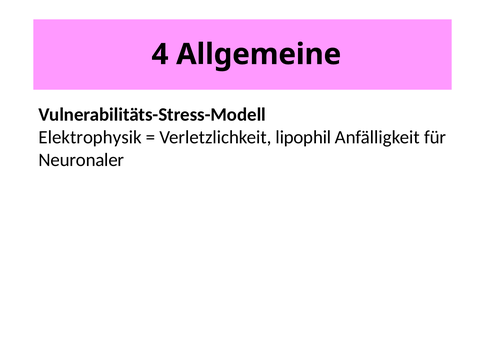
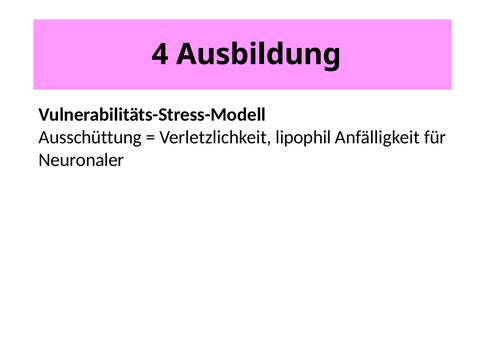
Allgemeine: Allgemeine -> Ausbildung (259, 54)
Elektrophysik: Elektrophysik -> Ausschüttung (90, 137)
